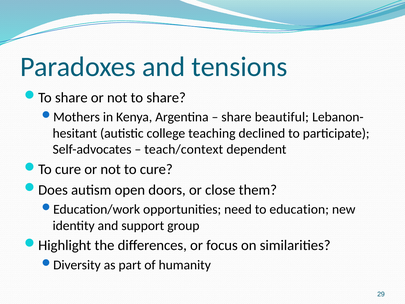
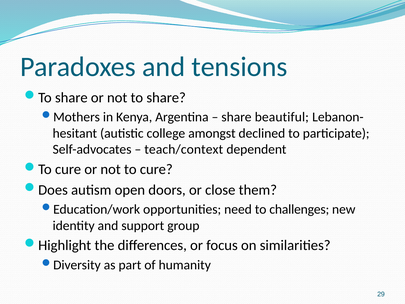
teaching: teaching -> amongst (212, 133)
education: education -> challenges (299, 209)
